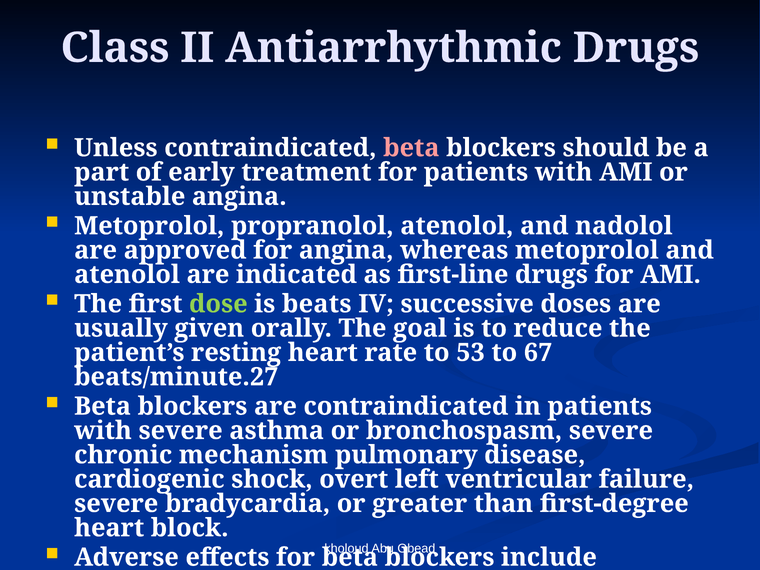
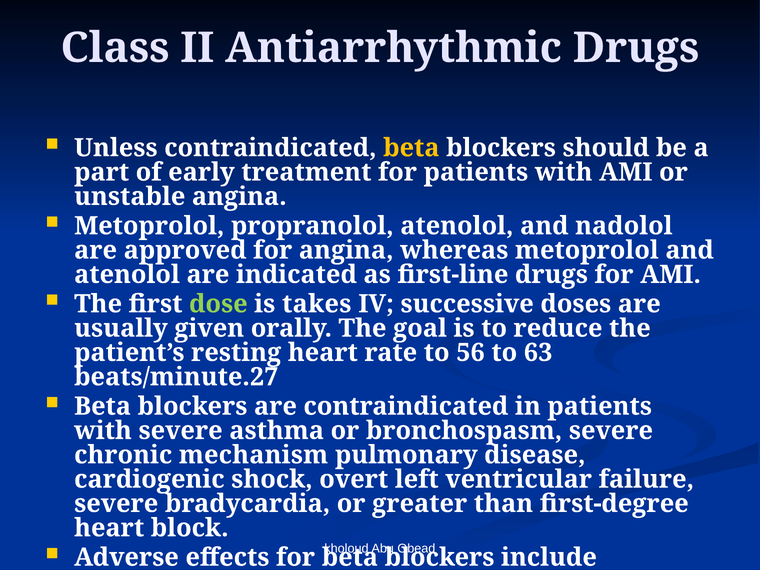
beta colour: pink -> yellow (411, 148)
beats: beats -> takes (317, 304)
53: 53 -> 56 (470, 353)
67: 67 -> 63 (538, 353)
